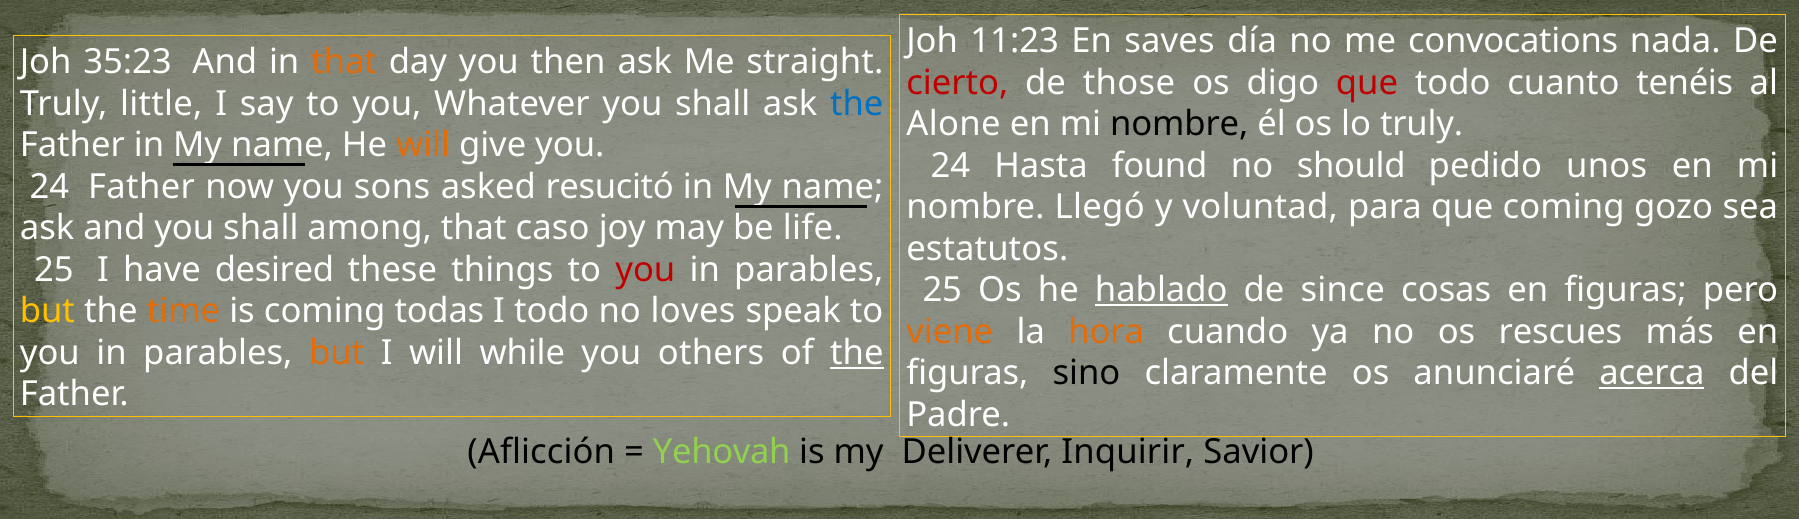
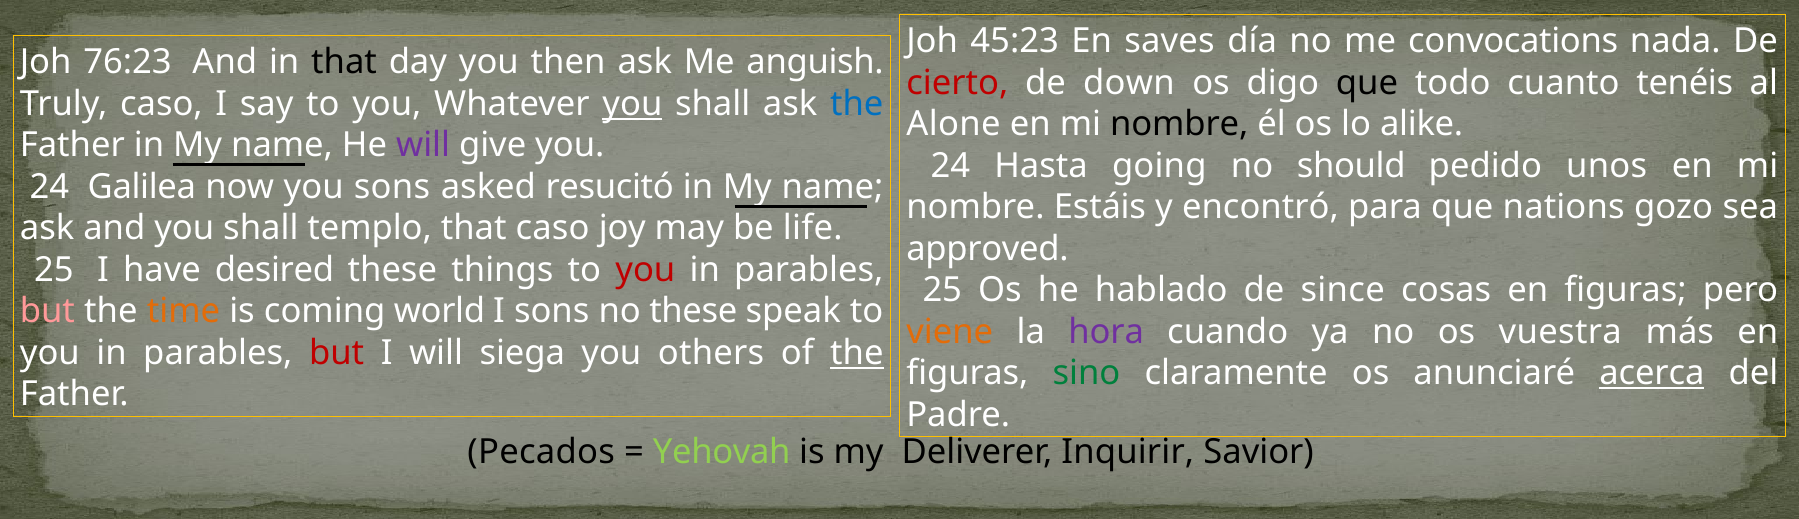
11:23: 11:23 -> 45:23 (1015, 41)
35:23: 35:23 -> 76:23 (128, 62)
that colour: orange -> black (344, 62)
straight: straight -> anguish (815, 62)
those: those -> down (1129, 83)
que colour: red -> black (1367, 83)
Truly little: little -> caso (161, 104)
you underline: none -> present (632, 104)
lo truly: truly -> alike (1422, 124)
will colour: orange -> purple (423, 145)
found: found -> going (1159, 166)
24 Father: Father -> Galilea (142, 187)
Llegó: Llegó -> Estáis (1100, 207)
voluntad: voluntad -> encontró (1260, 207)
que coming: coming -> nations (1564, 207)
among: among -> templo (370, 228)
estatutos: estatutos -> approved (988, 249)
hablado underline: present -> none (1161, 290)
but colour: yellow -> pink (47, 311)
todas: todas -> world (439, 311)
I todo: todo -> sons (552, 311)
no loves: loves -> these (693, 311)
hora colour: orange -> purple (1106, 332)
rescues: rescues -> vuestra (1560, 332)
but colour: orange -> red (337, 353)
while: while -> siega (522, 353)
sino colour: black -> green (1087, 373)
Aflicción: Aflicción -> Pecados (541, 452)
